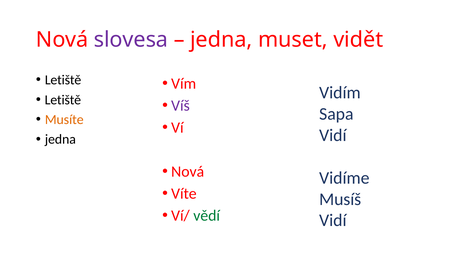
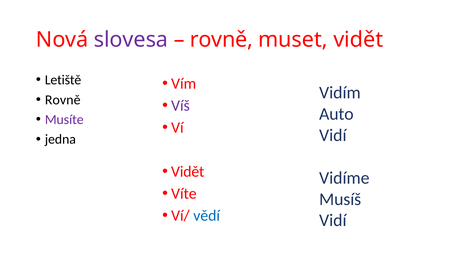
jedna: jedna -> rovně (221, 40)
Letiště: Letiště -> Rovně (63, 100)
Sapa: Sapa -> Auto (336, 114)
Musíte colour: orange -> purple (64, 119)
Nová: Nová -> Vidět (188, 171)
vědí colour: green -> blue (207, 215)
